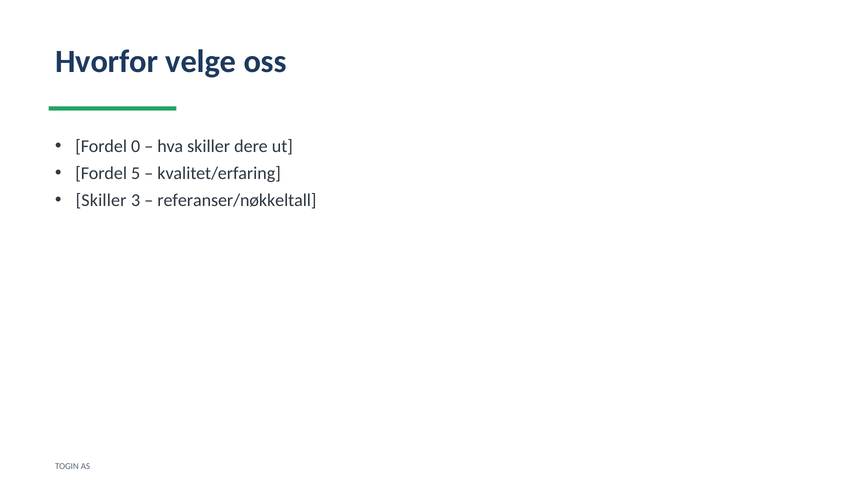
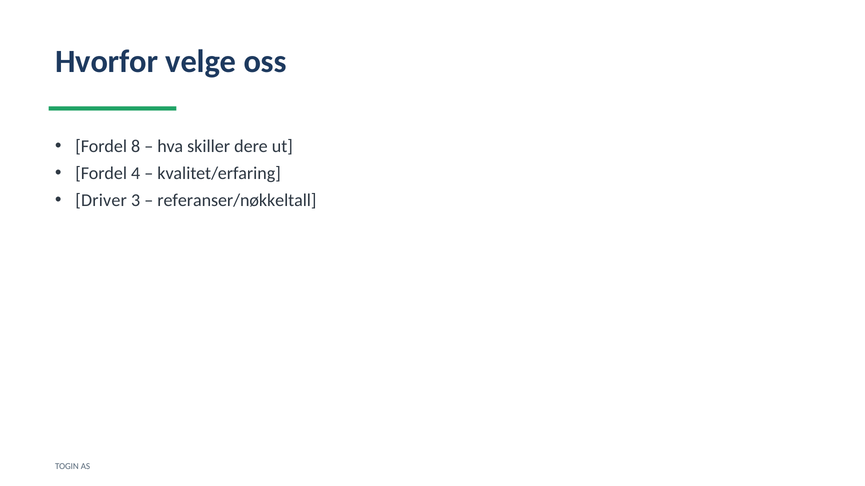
0: 0 -> 8 (136, 147)
5: 5 -> 4 (136, 174)
Skiller: Skiller -> Driver (101, 201)
